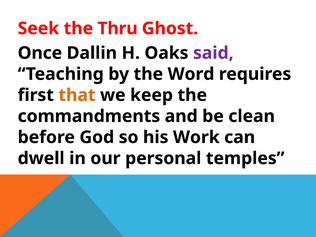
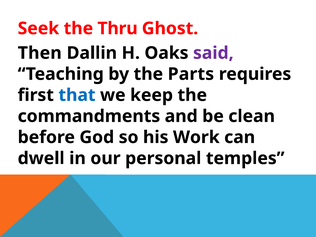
Once: Once -> Then (40, 53)
Word: Word -> Parts (191, 74)
that colour: orange -> blue (77, 95)
